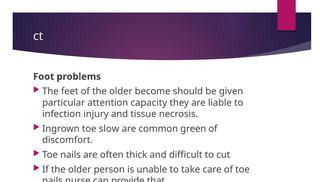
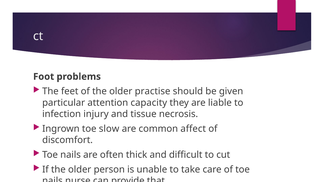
become: become -> practise (153, 91)
green: green -> affect (193, 129)
